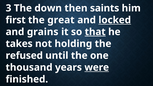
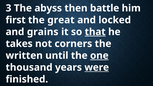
down: down -> abyss (48, 8)
saints: saints -> battle (105, 8)
locked underline: present -> none (115, 20)
holding: holding -> corners (73, 44)
refused: refused -> written (24, 56)
one underline: none -> present (99, 56)
